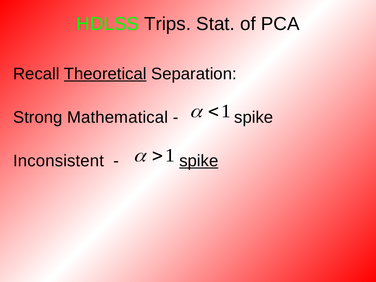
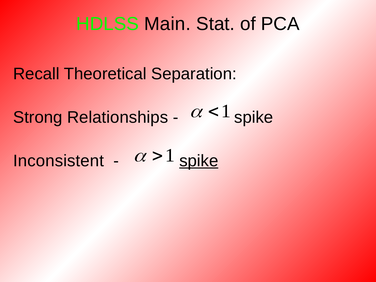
Trips: Trips -> Main (167, 24)
Theoretical underline: present -> none (105, 74)
Mathematical: Mathematical -> Relationships (118, 117)
